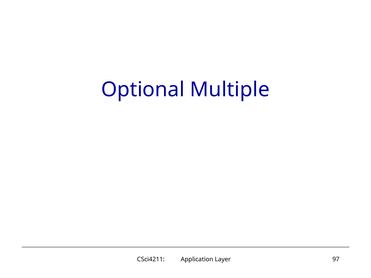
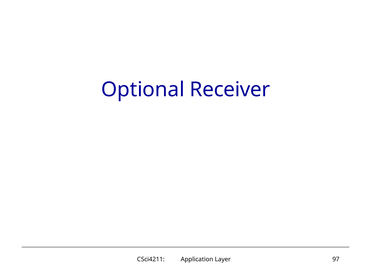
Multiple: Multiple -> Receiver (230, 90)
